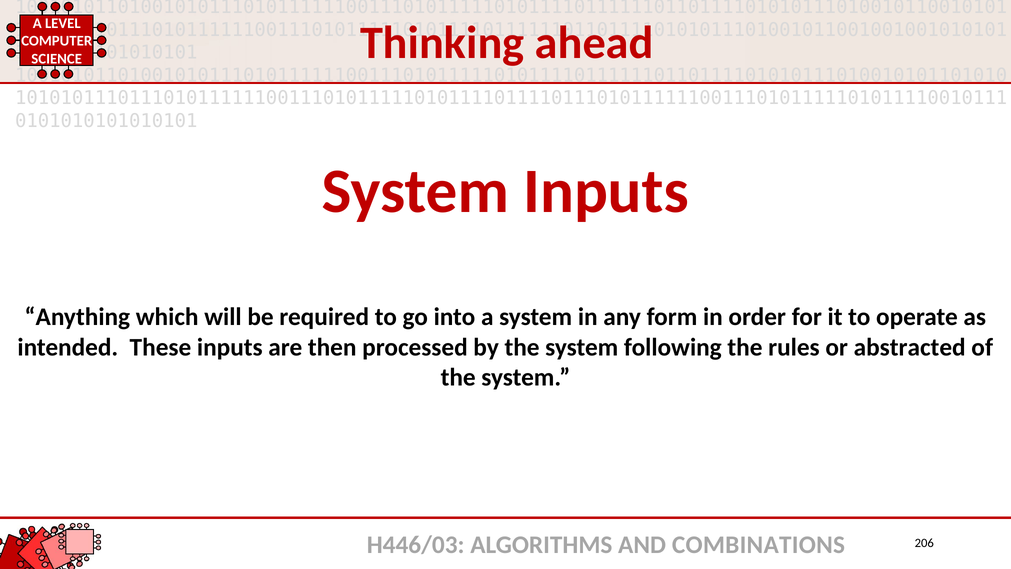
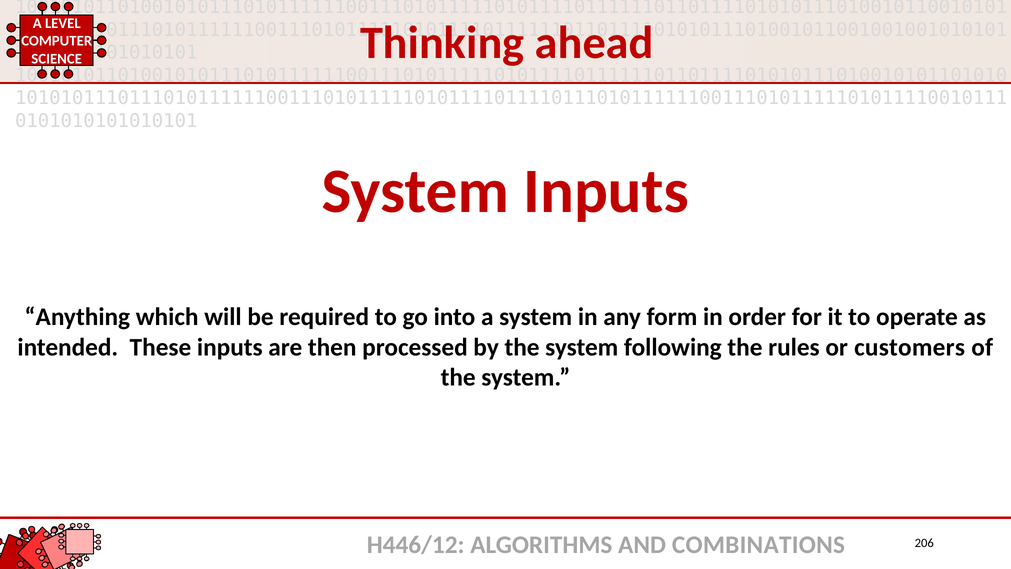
abstracted: abstracted -> customers (910, 347)
H446/03: H446/03 -> H446/12 (416, 544)
